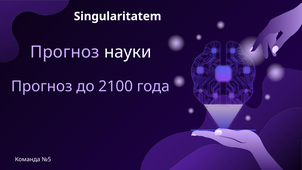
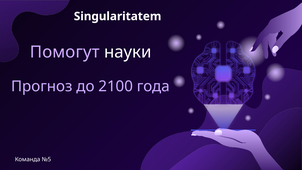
Прогноз: Прогноз -> Помогут (65, 52)
